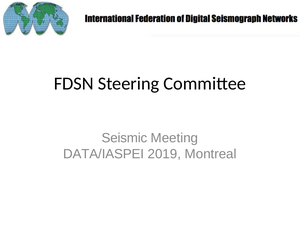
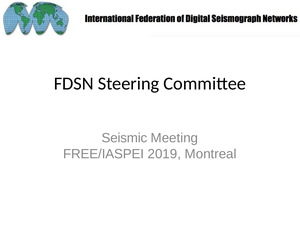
DATA/IASPEI: DATA/IASPEI -> FREE/IASPEI (104, 154)
